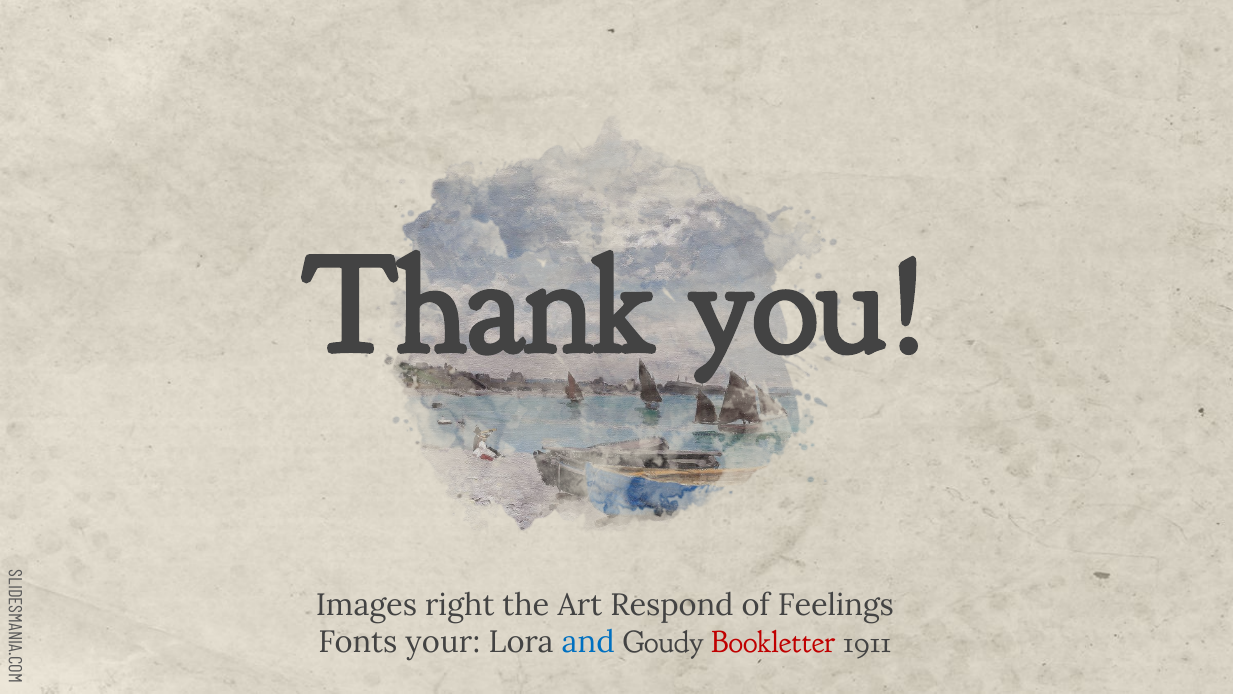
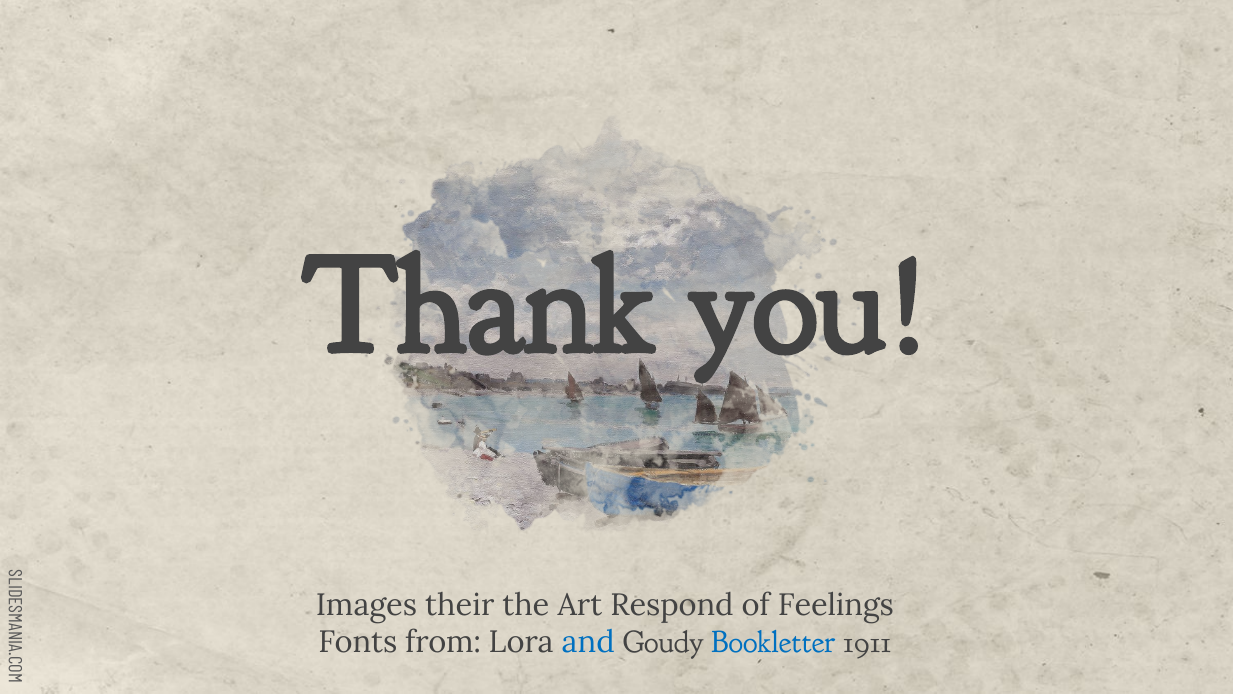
right: right -> their (460, 605)
your: your -> from (443, 642)
Bookletter colour: red -> blue (773, 642)
